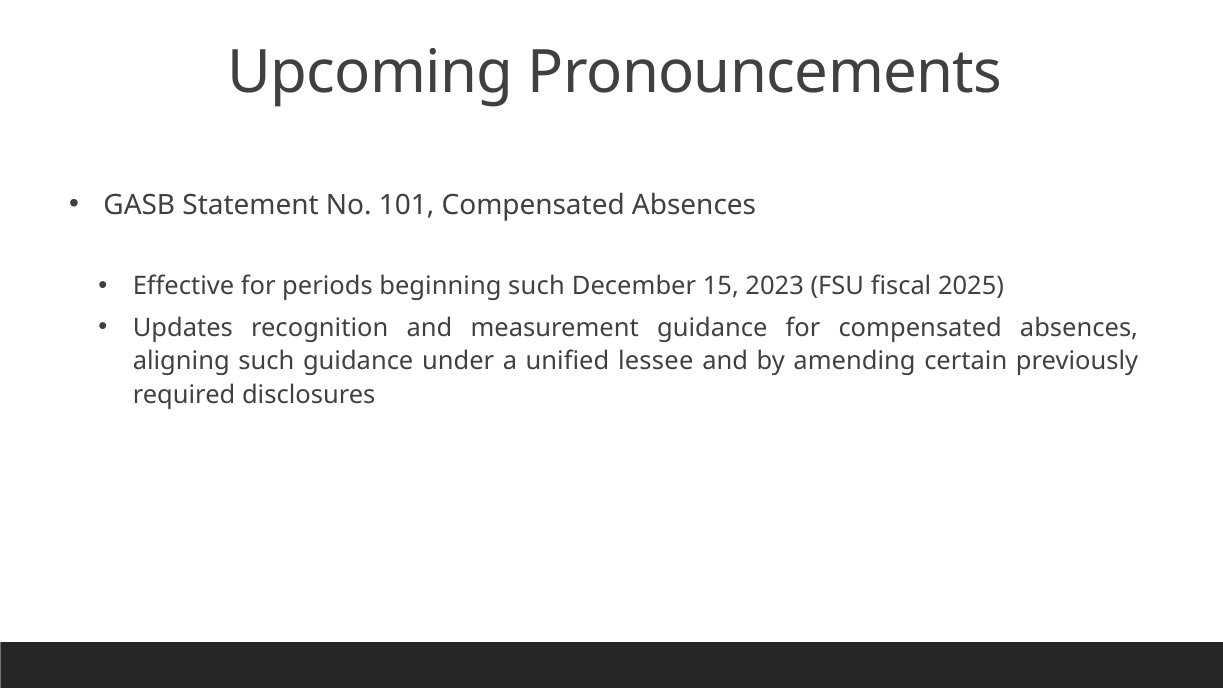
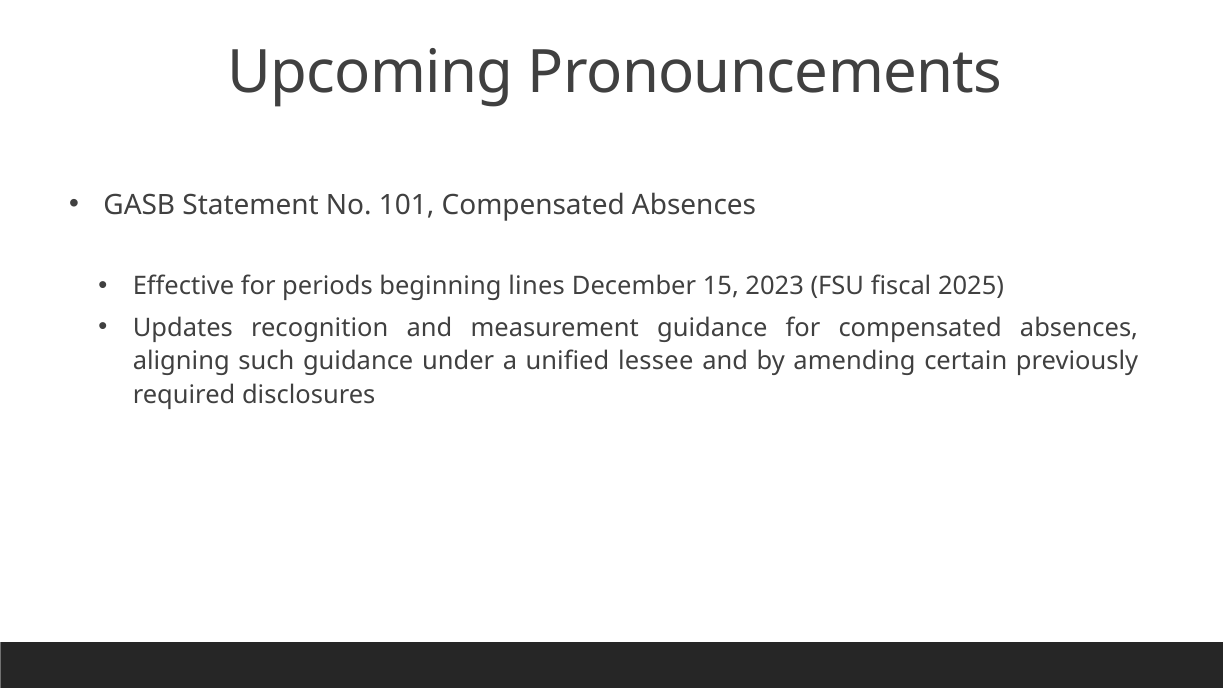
beginning such: such -> lines (537, 287)
